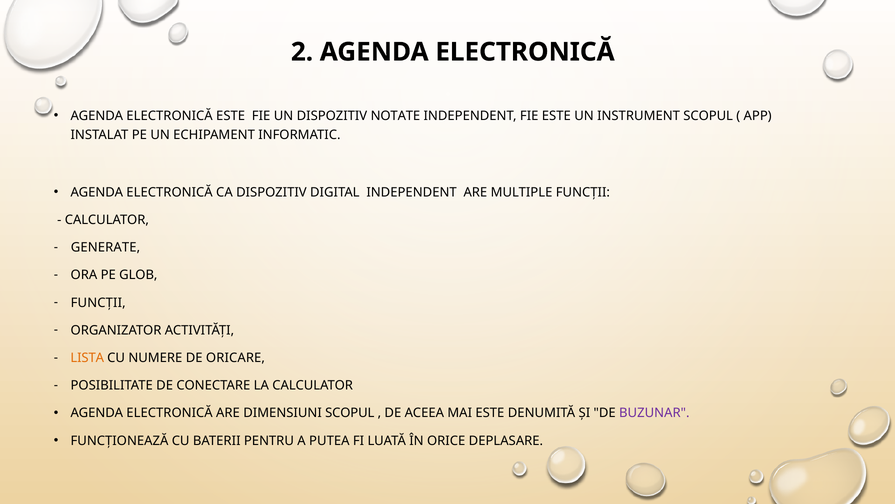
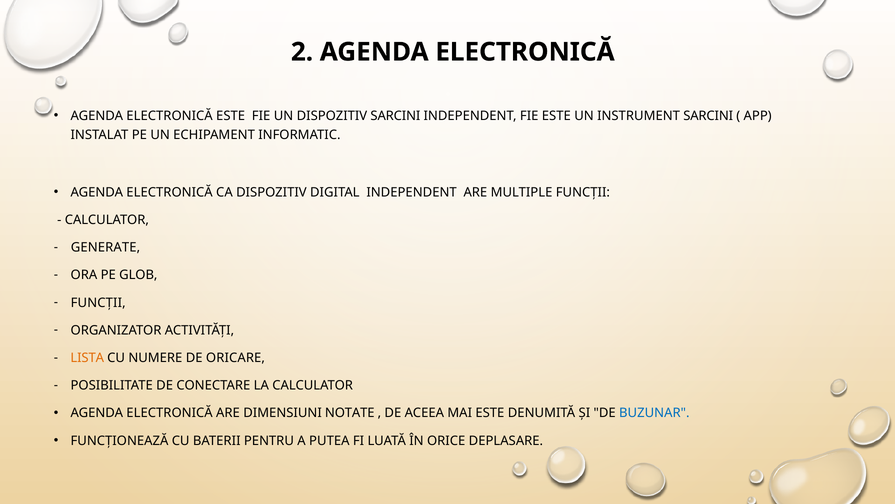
DISPOZITIV NOTATE: NOTATE -> SARCINI (395, 116)
INSTRUMENT SCOPUL: SCOPUL -> SARCINI (708, 116)
DIMENSIUNI SCOPUL: SCOPUL -> NOTATE (350, 413)
BUZUNAR colour: purple -> blue (654, 413)
